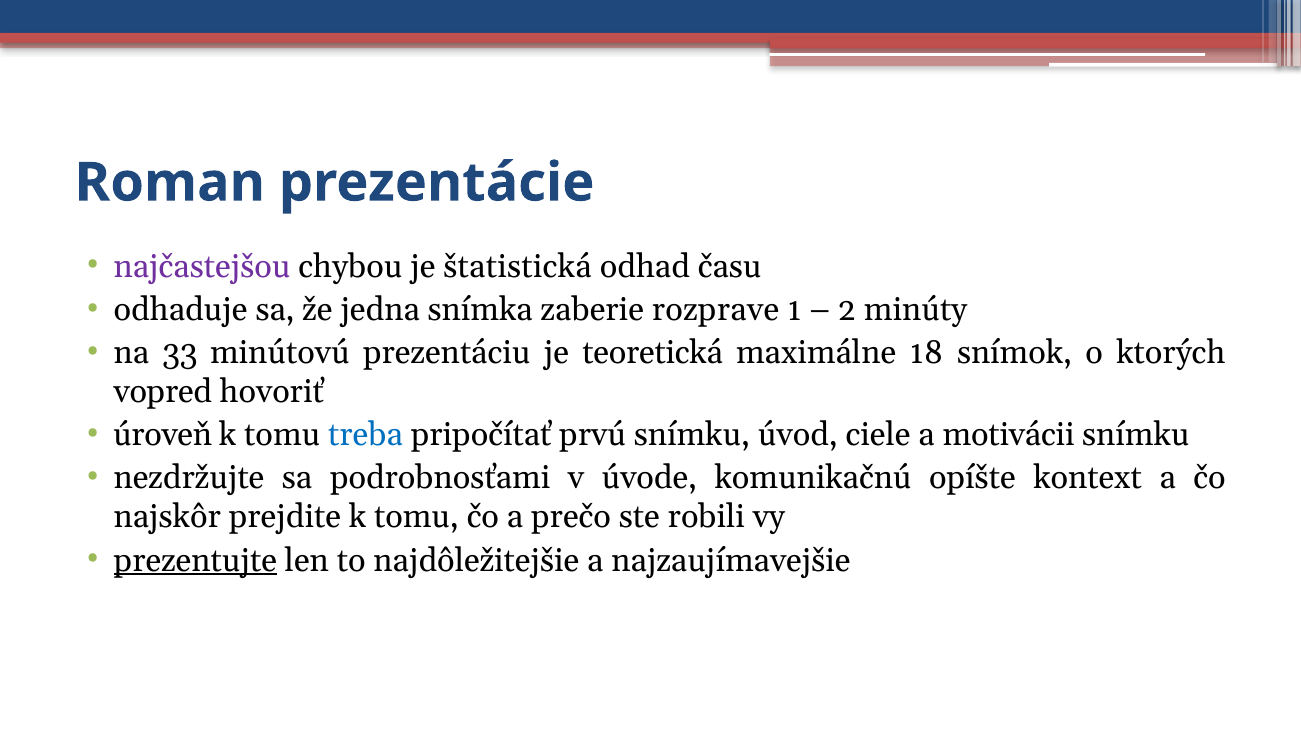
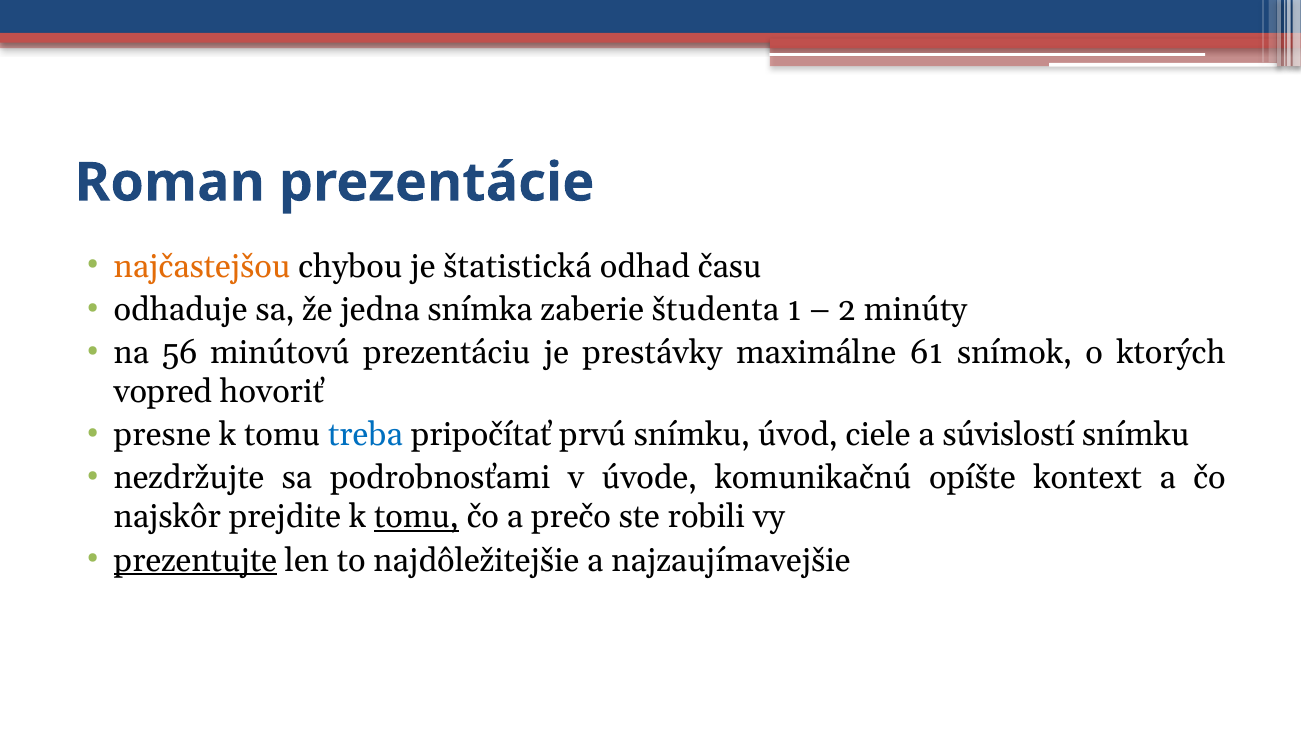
najčastejšou colour: purple -> orange (202, 267)
rozprave: rozprave -> študenta (716, 310)
33: 33 -> 56 (180, 353)
teoretická: teoretická -> prestávky (652, 353)
18: 18 -> 61 (927, 353)
úroveň: úroveň -> presne (162, 435)
motivácii: motivácii -> súvislostí (1009, 435)
tomu underline: none -> present (416, 517)
